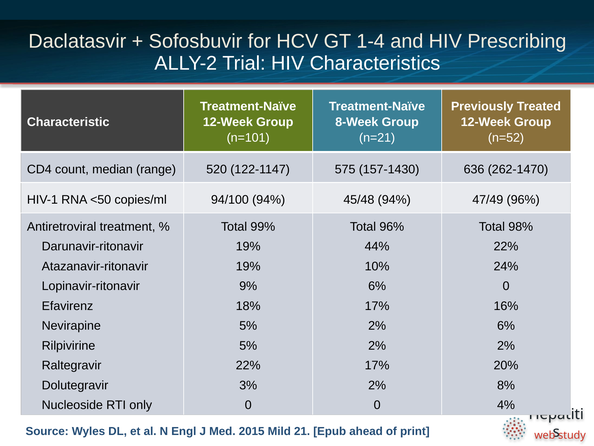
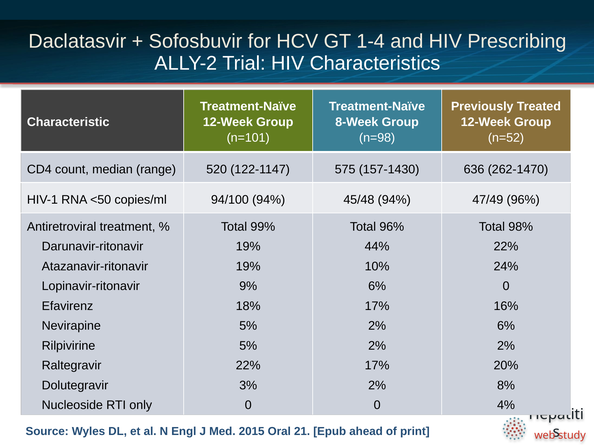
n=21: n=21 -> n=98 (377, 138)
Mild: Mild -> Oral (279, 431)
